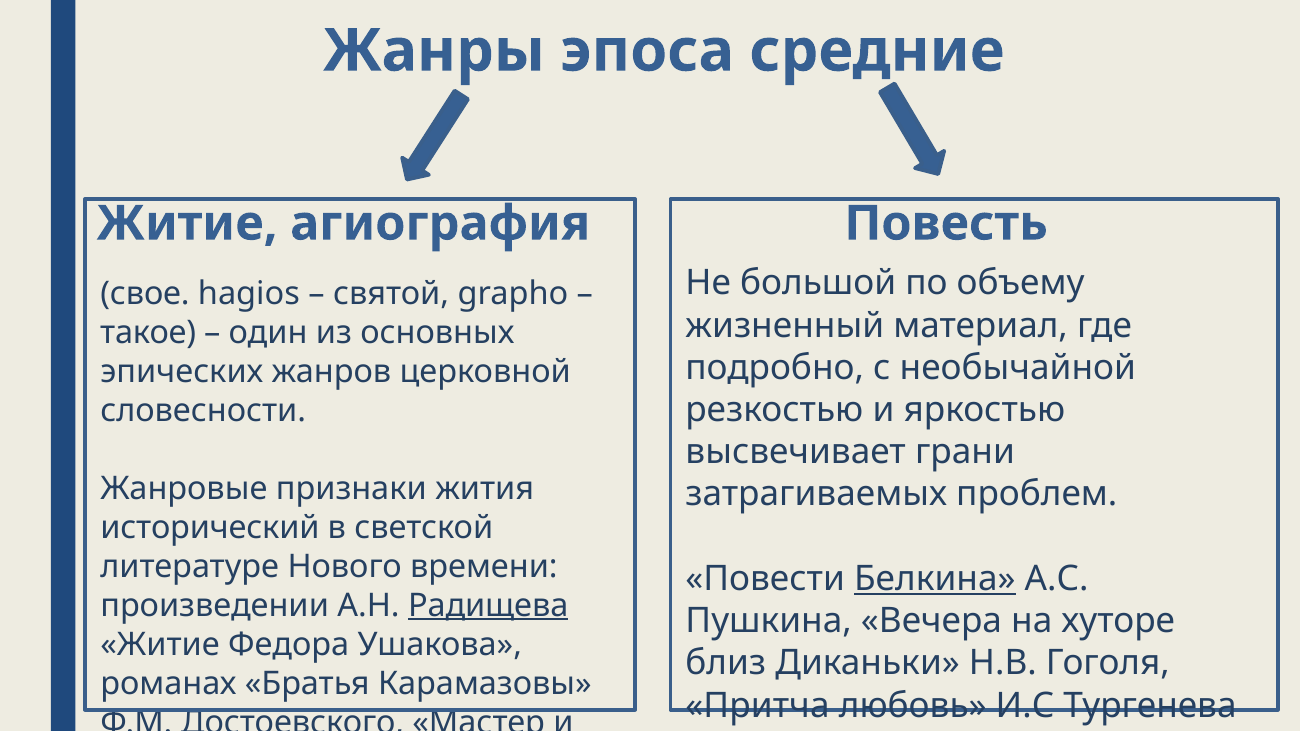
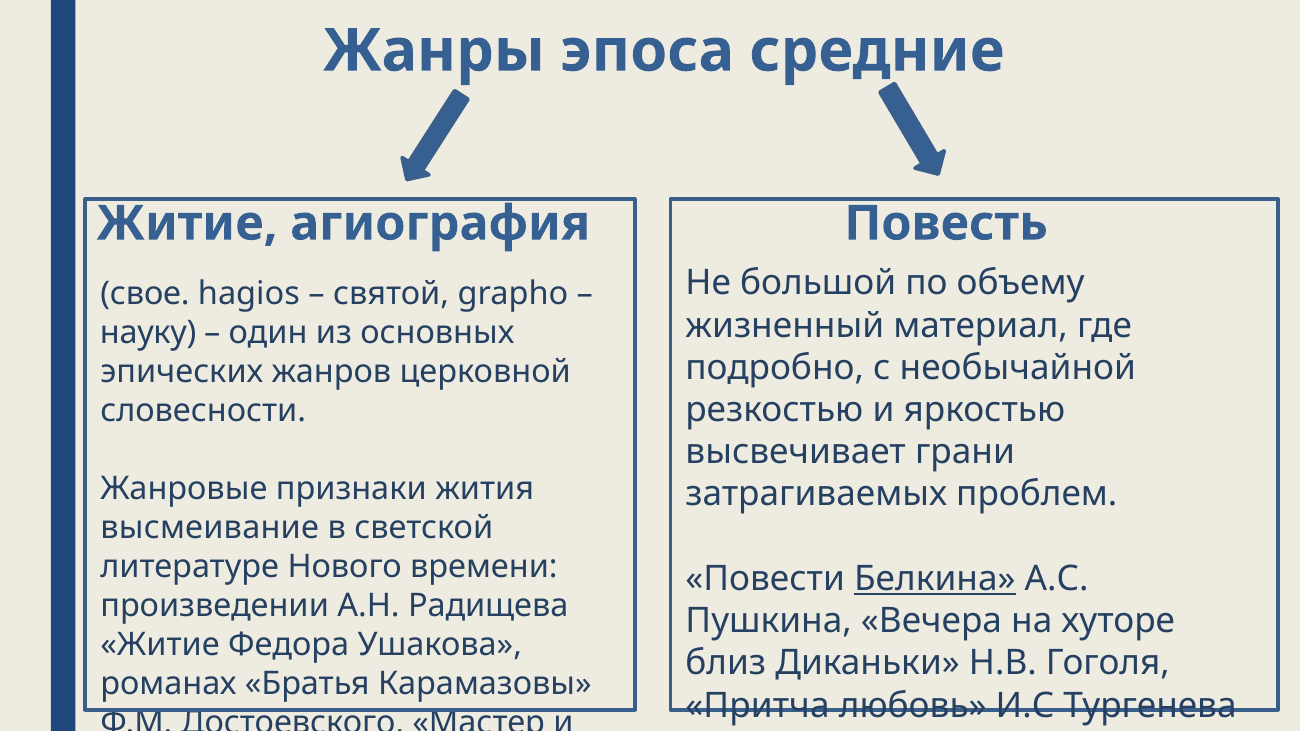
такое: такое -> науку (148, 333)
исторический: исторический -> высмеивание (210, 528)
Радищева underline: present -> none (488, 606)
